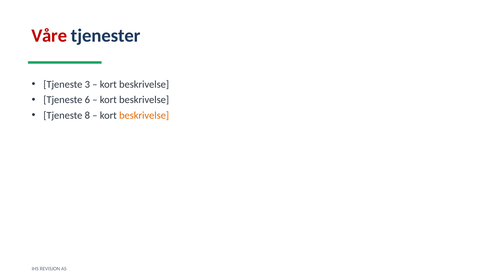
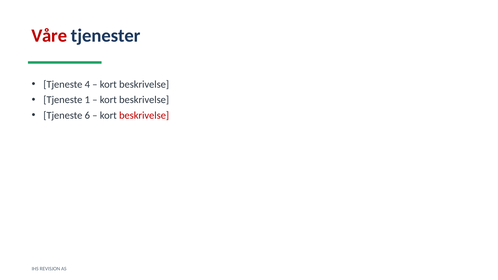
3: 3 -> 4 (87, 84)
6: 6 -> 1 (87, 100)
8: 8 -> 6 (87, 115)
beskrivelse colour: orange -> red (144, 115)
